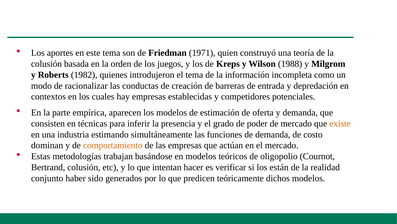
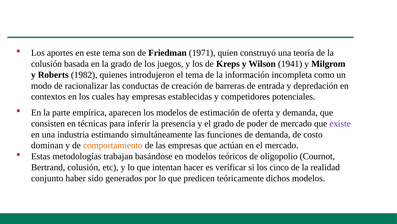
la orden: orden -> grado (121, 64)
1988: 1988 -> 1941 (290, 64)
existe colour: orange -> purple (340, 123)
están: están -> cinco (279, 167)
